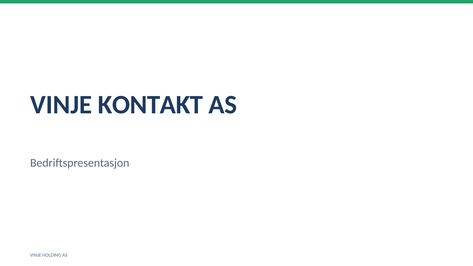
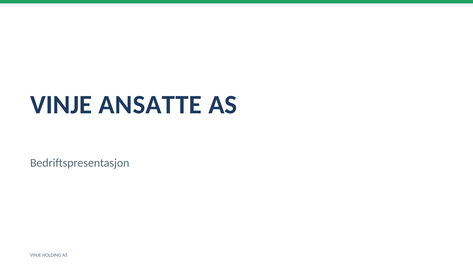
KONTAKT: KONTAKT -> ANSATTE (150, 105)
